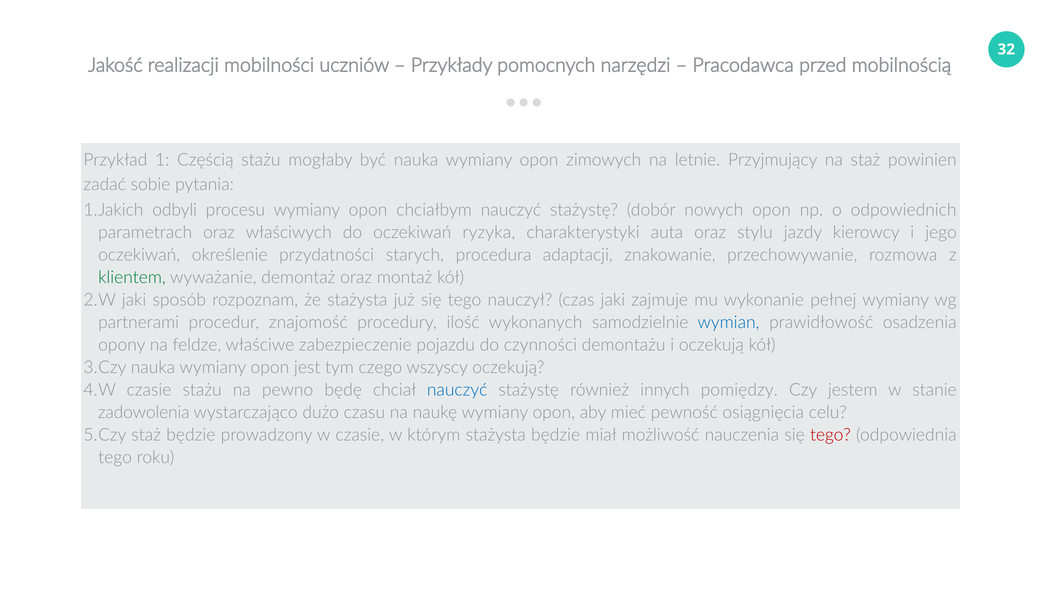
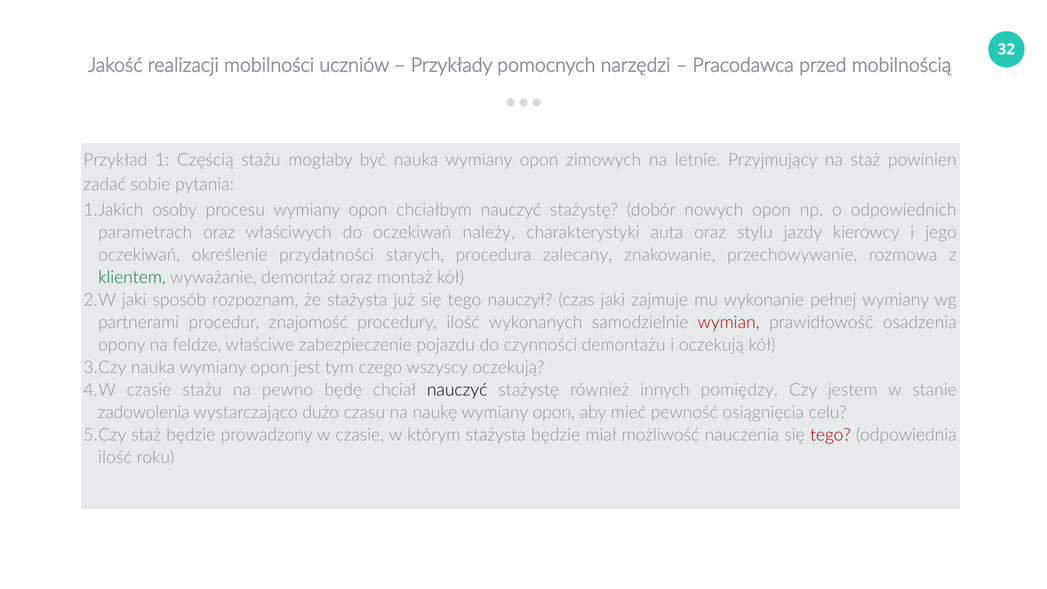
odbyli: odbyli -> osoby (175, 210)
ryzyka: ryzyka -> należy (489, 233)
adaptacji: adaptacji -> zalecany (578, 255)
wymian colour: blue -> red (729, 322)
nauczyć colour: blue -> black (457, 390)
tego: tego -> ilość (115, 457)
